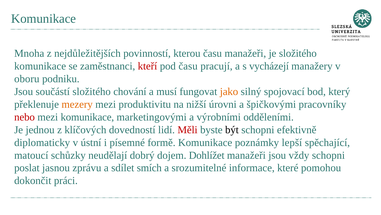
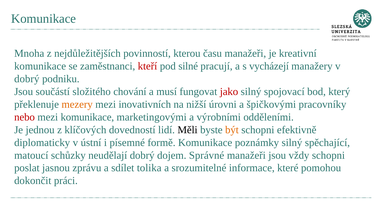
je složitého: složitého -> kreativní (298, 53)
pod času: času -> silné (188, 66)
oboru: oboru -> dobrý (27, 79)
jako colour: orange -> red (229, 91)
produktivitu: produktivitu -> inovativních (145, 104)
Měli colour: red -> black (188, 129)
být colour: black -> orange (232, 129)
poznámky lepší: lepší -> silný (292, 142)
Dohlížet: Dohlížet -> Správné (207, 155)
smích: smích -> tolika (149, 167)
